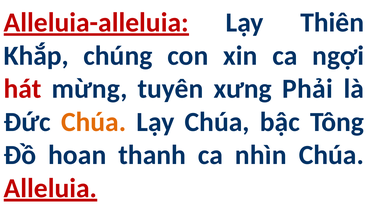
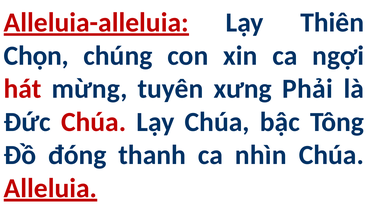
Khắp: Khắp -> Chọn (36, 56)
Chúa colour: orange -> red (94, 122)
hoan: hoan -> đóng (77, 155)
